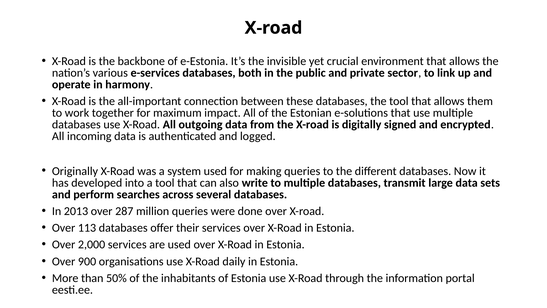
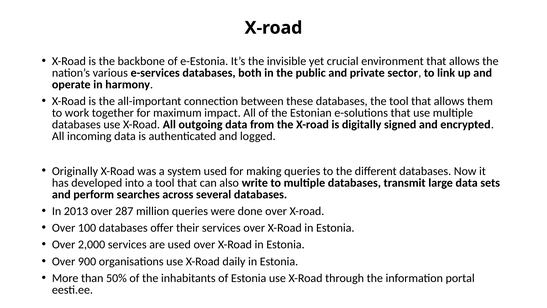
113: 113 -> 100 (87, 228)
